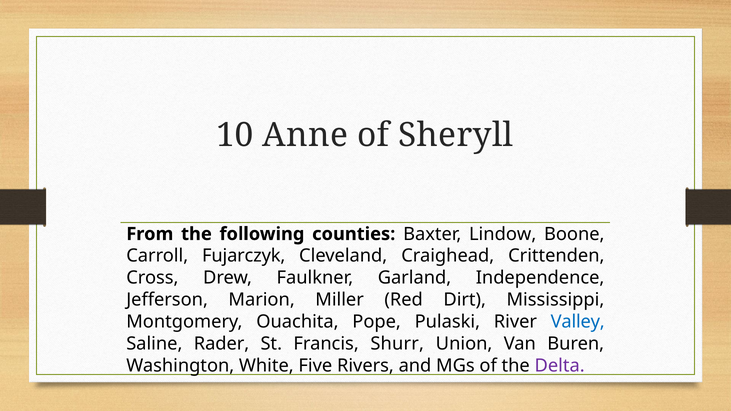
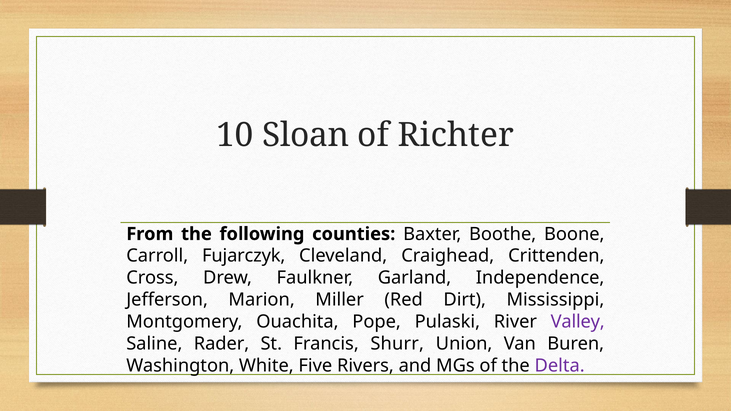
Anne: Anne -> Sloan (306, 135)
Sheryll: Sheryll -> Richter (456, 135)
Lindow: Lindow -> Boothe (503, 234)
Valley colour: blue -> purple (578, 322)
